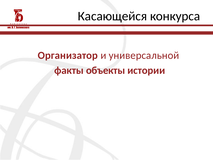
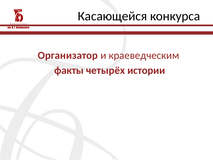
универсальной: универсальной -> краеведческим (144, 55)
объекты: объекты -> четырёх (105, 70)
